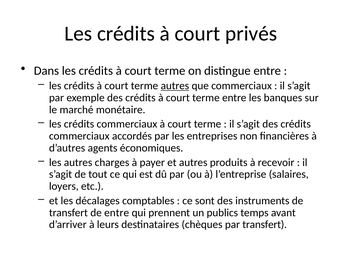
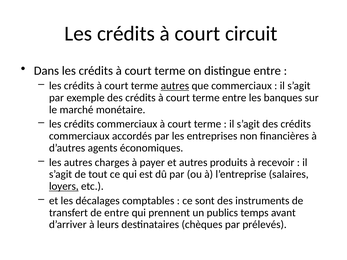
privés: privés -> circuit (251, 34)
loyers underline: none -> present (64, 186)
par transfert: transfert -> prélevés (265, 225)
